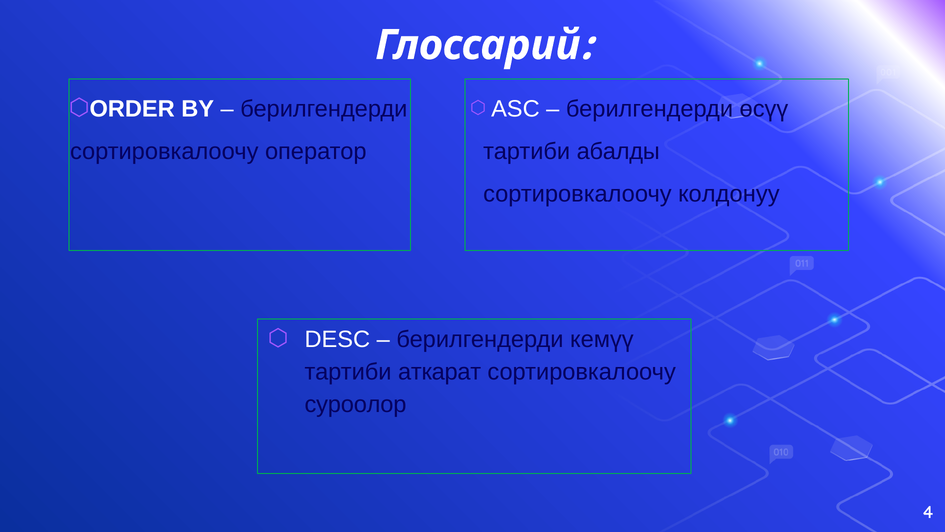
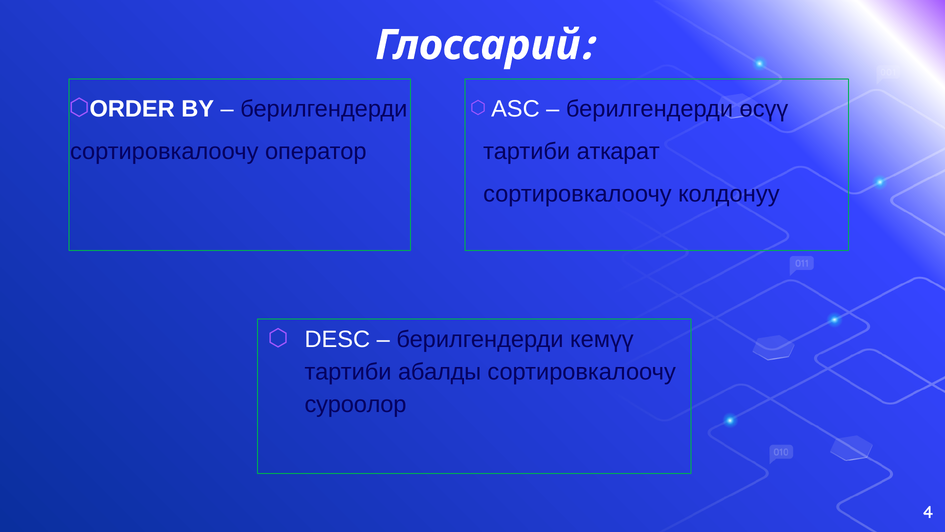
абалды: абалды -> аткарат (618, 151)
аткарат: аткарат -> абалды (440, 372)
